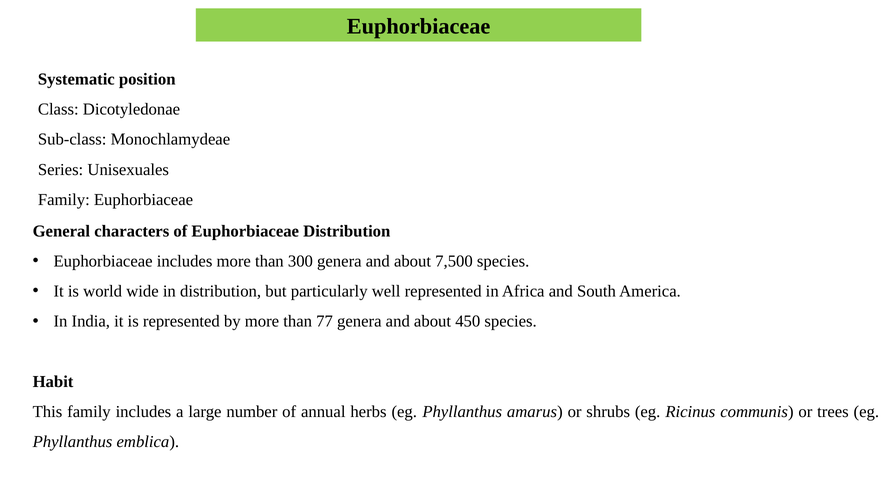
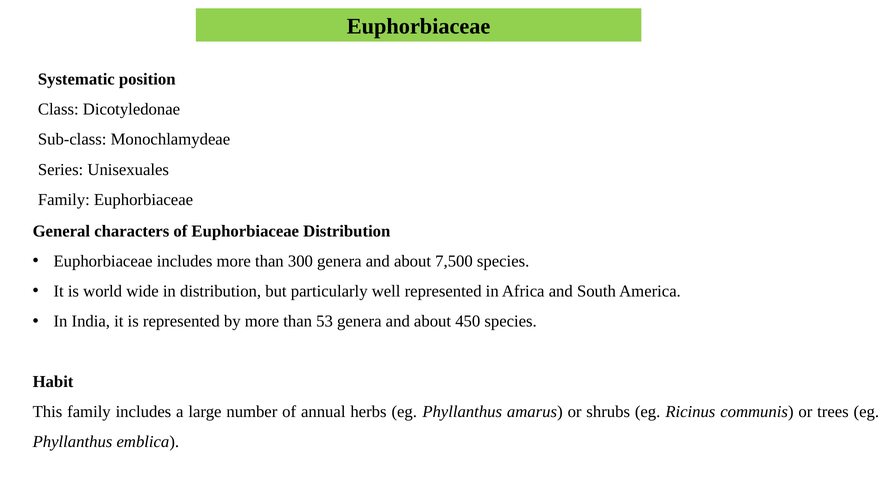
77: 77 -> 53 (325, 322)
